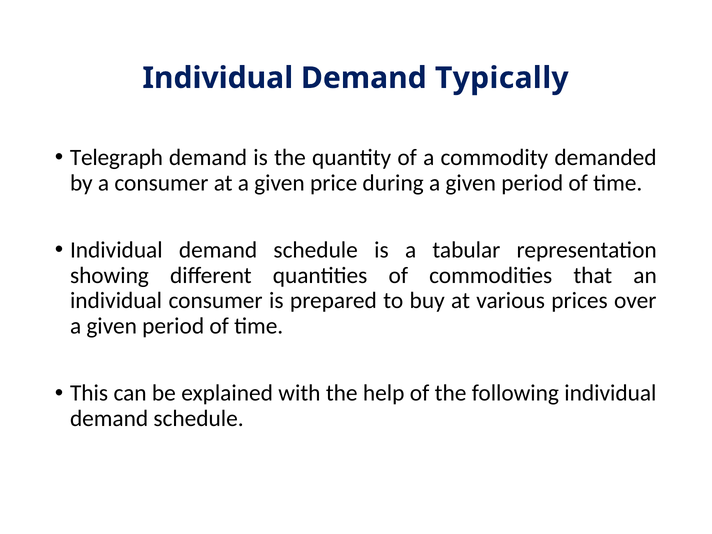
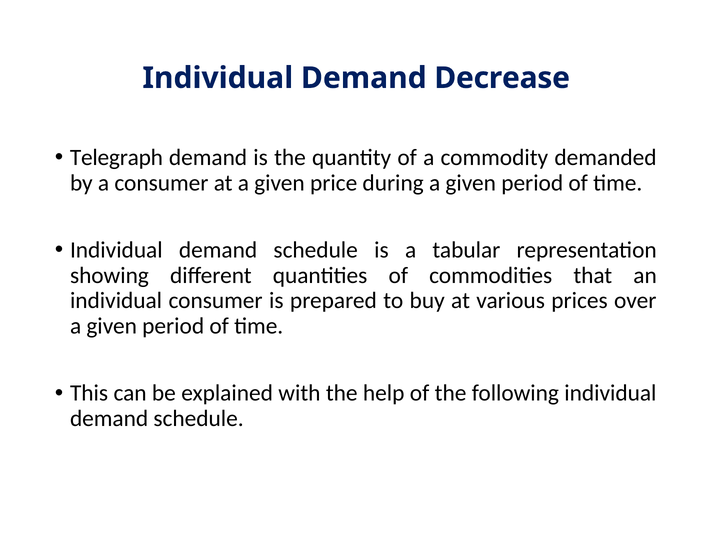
Typically: Typically -> Decrease (502, 78)
